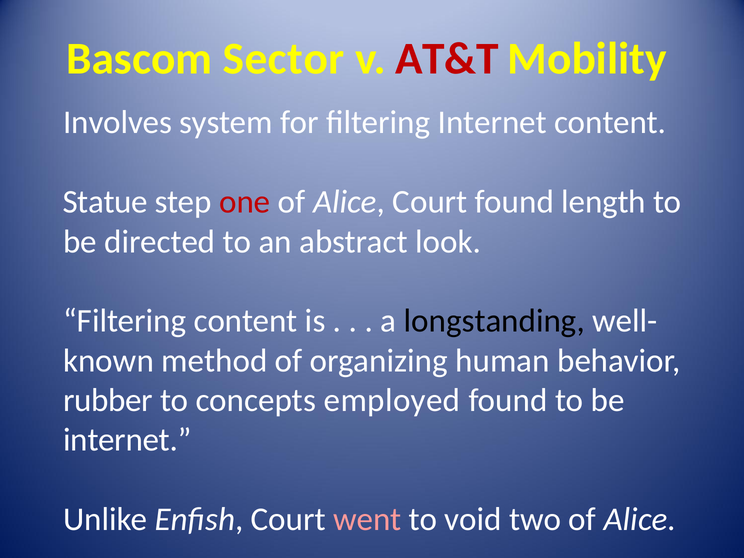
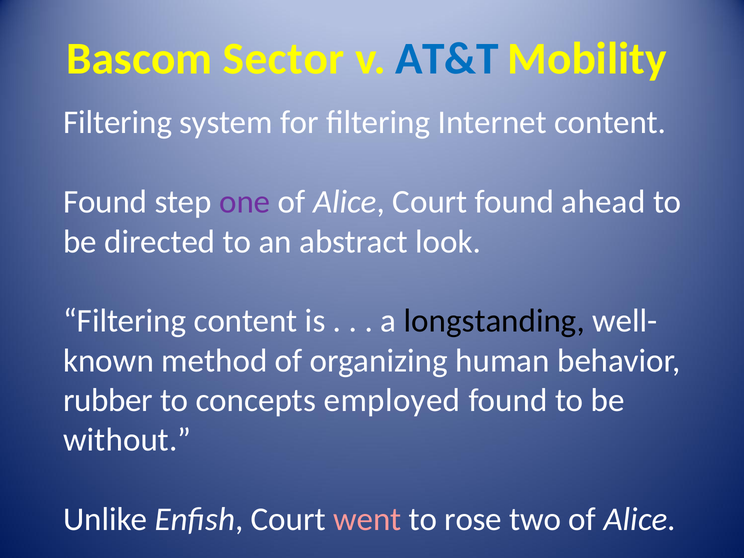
AT&T colour: red -> blue (447, 59)
Involves: Involves -> Filtering (118, 123)
Statue: Statue -> Found (105, 202)
one colour: red -> purple (245, 202)
length: length -> ahead (603, 202)
internet: internet -> without (127, 440)
void: void -> rose (473, 519)
